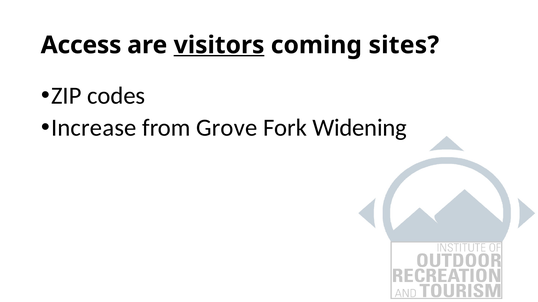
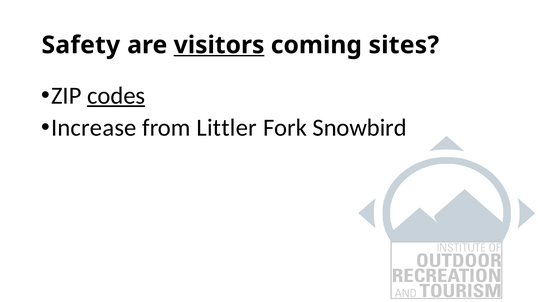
Access: Access -> Safety (81, 45)
codes underline: none -> present (116, 96)
Grove: Grove -> Littler (227, 128)
Widening: Widening -> Snowbird (360, 128)
